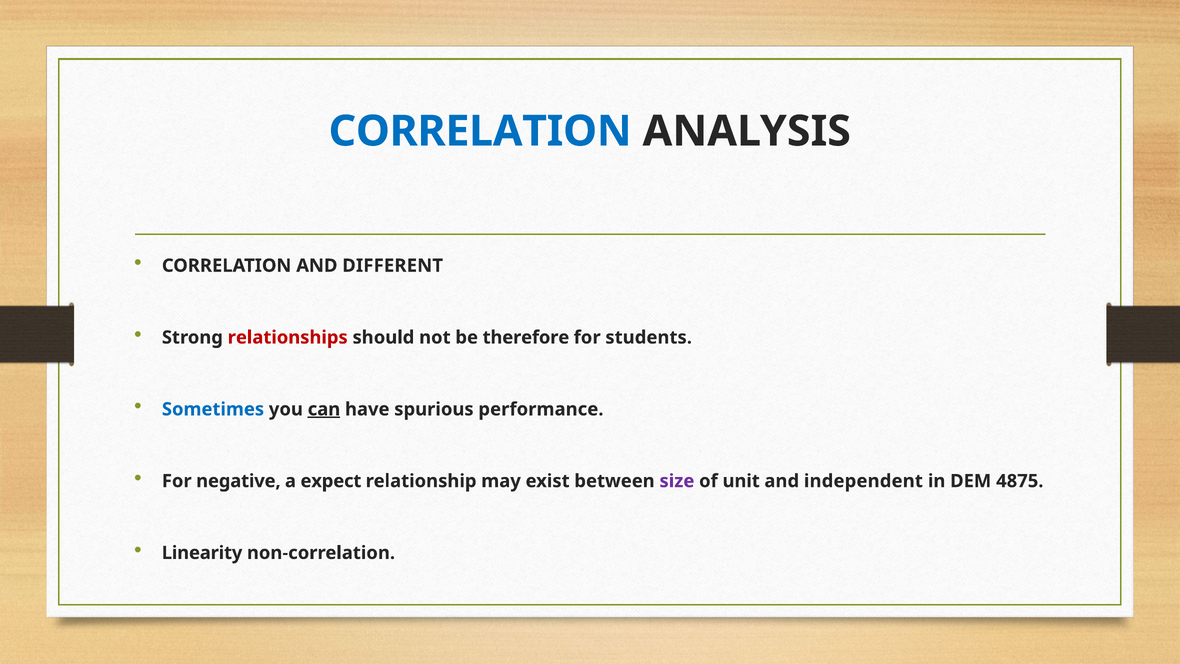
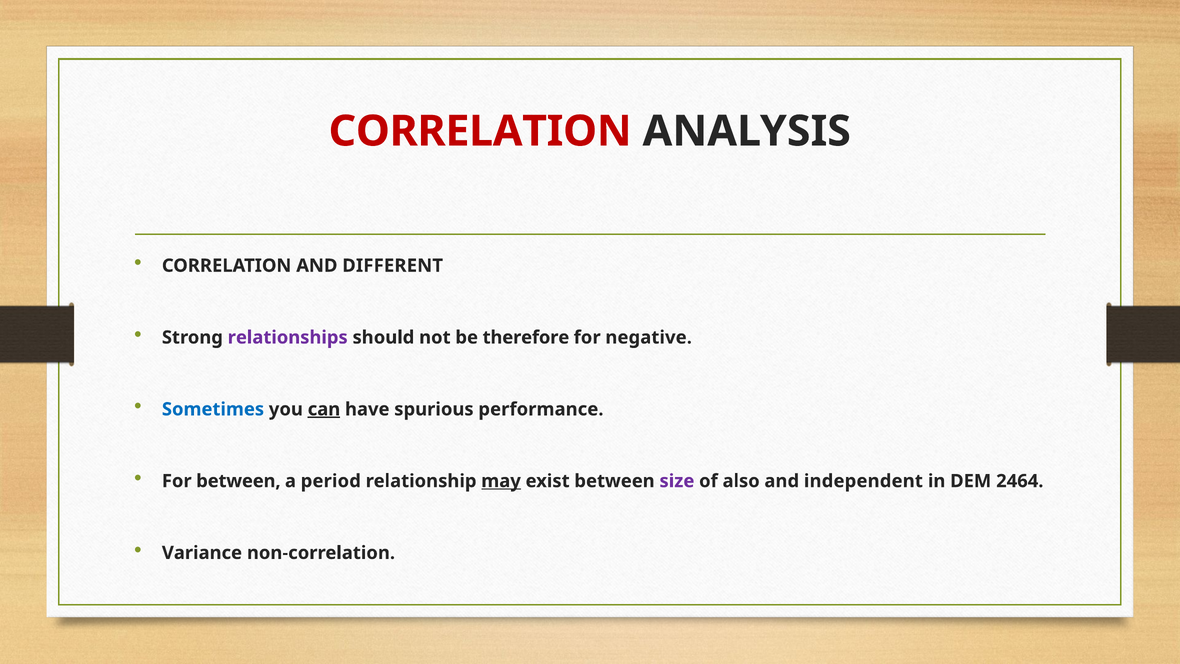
CORRELATION colour: blue -> red (480, 131)
relationships colour: red -> purple (288, 337)
students: students -> negative (649, 337)
For negative: negative -> between (238, 481)
expect: expect -> period (331, 481)
may underline: none -> present (501, 481)
unit: unit -> also (741, 481)
4875: 4875 -> 2464 (1020, 481)
Linearity: Linearity -> Variance (202, 553)
